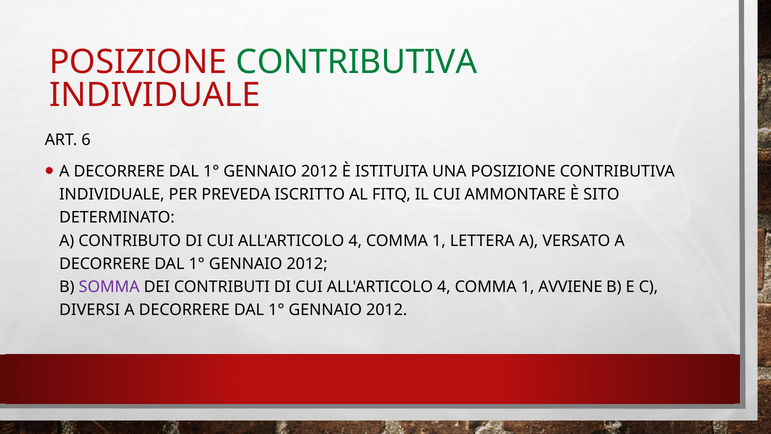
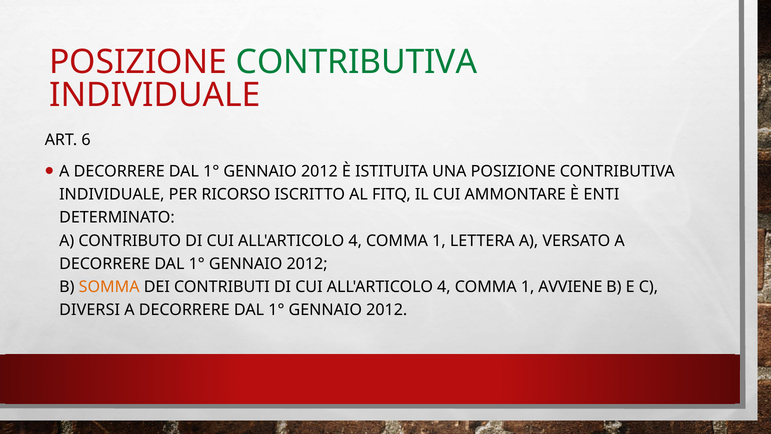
PREVEDA: PREVEDA -> RICORSO (236, 194)
SITO: SITO -> ENTI (601, 194)
SOMMA colour: purple -> orange (109, 287)
